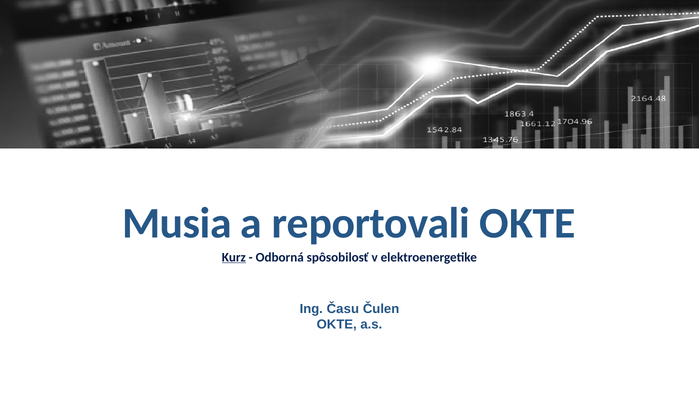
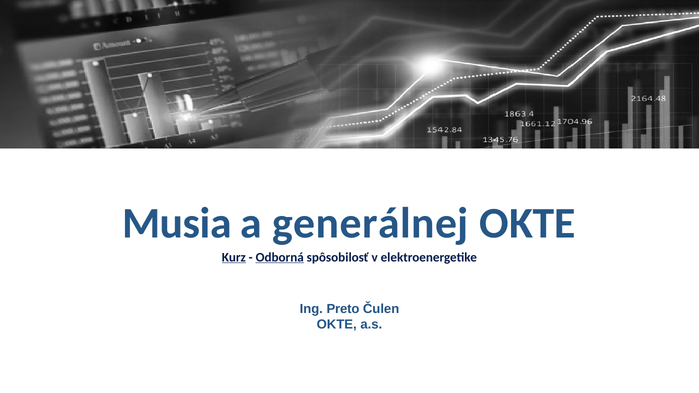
reportovali: reportovali -> generálnej (370, 223)
Odborná underline: none -> present (280, 257)
Času: Času -> Preto (343, 309)
